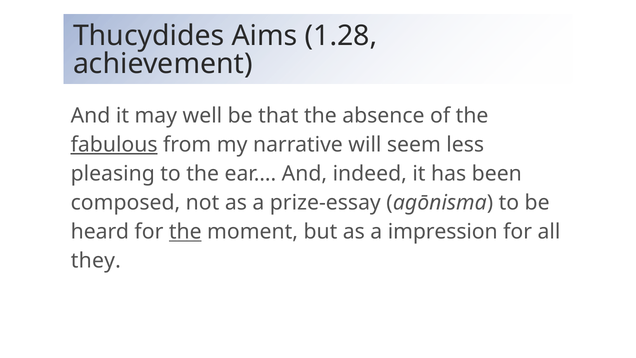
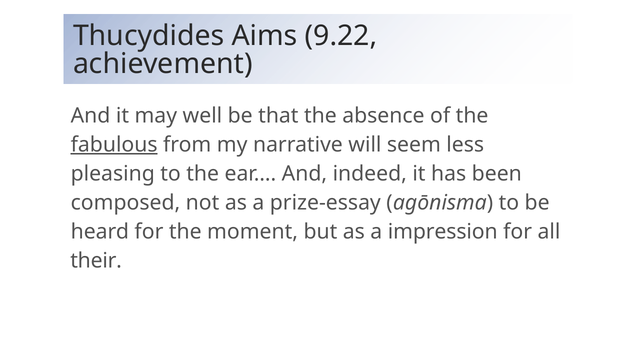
1.28: 1.28 -> 9.22 (341, 36)
the underline: present -> none (185, 232)
they: they -> their (96, 261)
